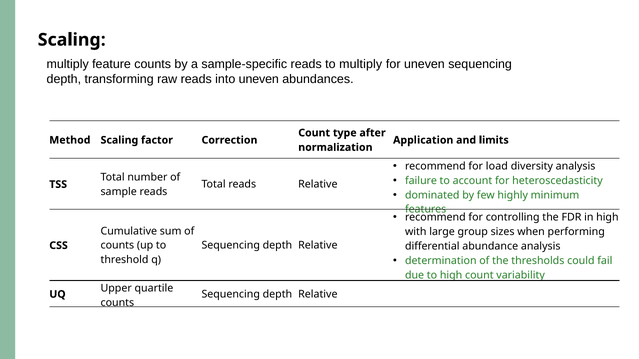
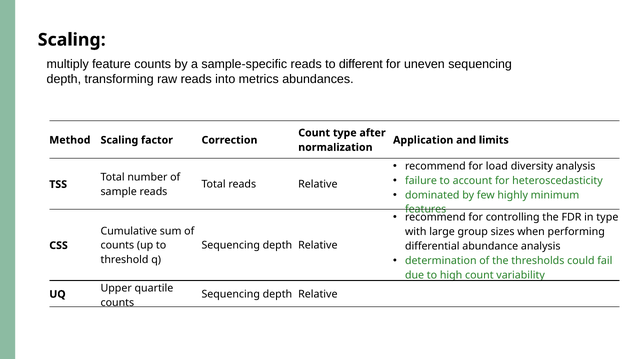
to multiply: multiply -> different (361, 64)
into uneven: uneven -> metrics (259, 79)
in high: high -> type (607, 217)
